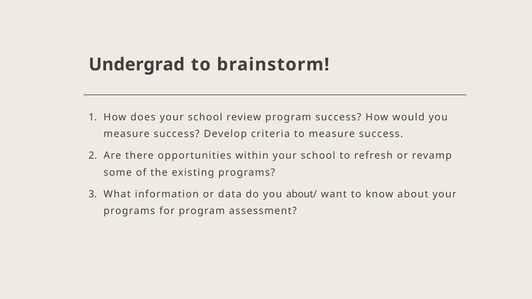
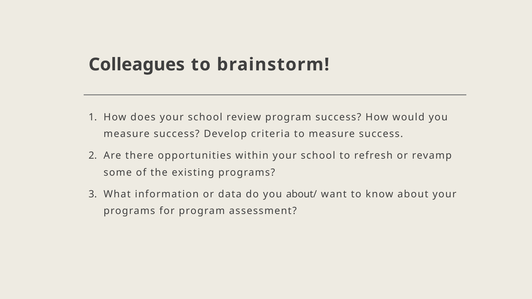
Undergrad: Undergrad -> Colleagues (137, 65)
